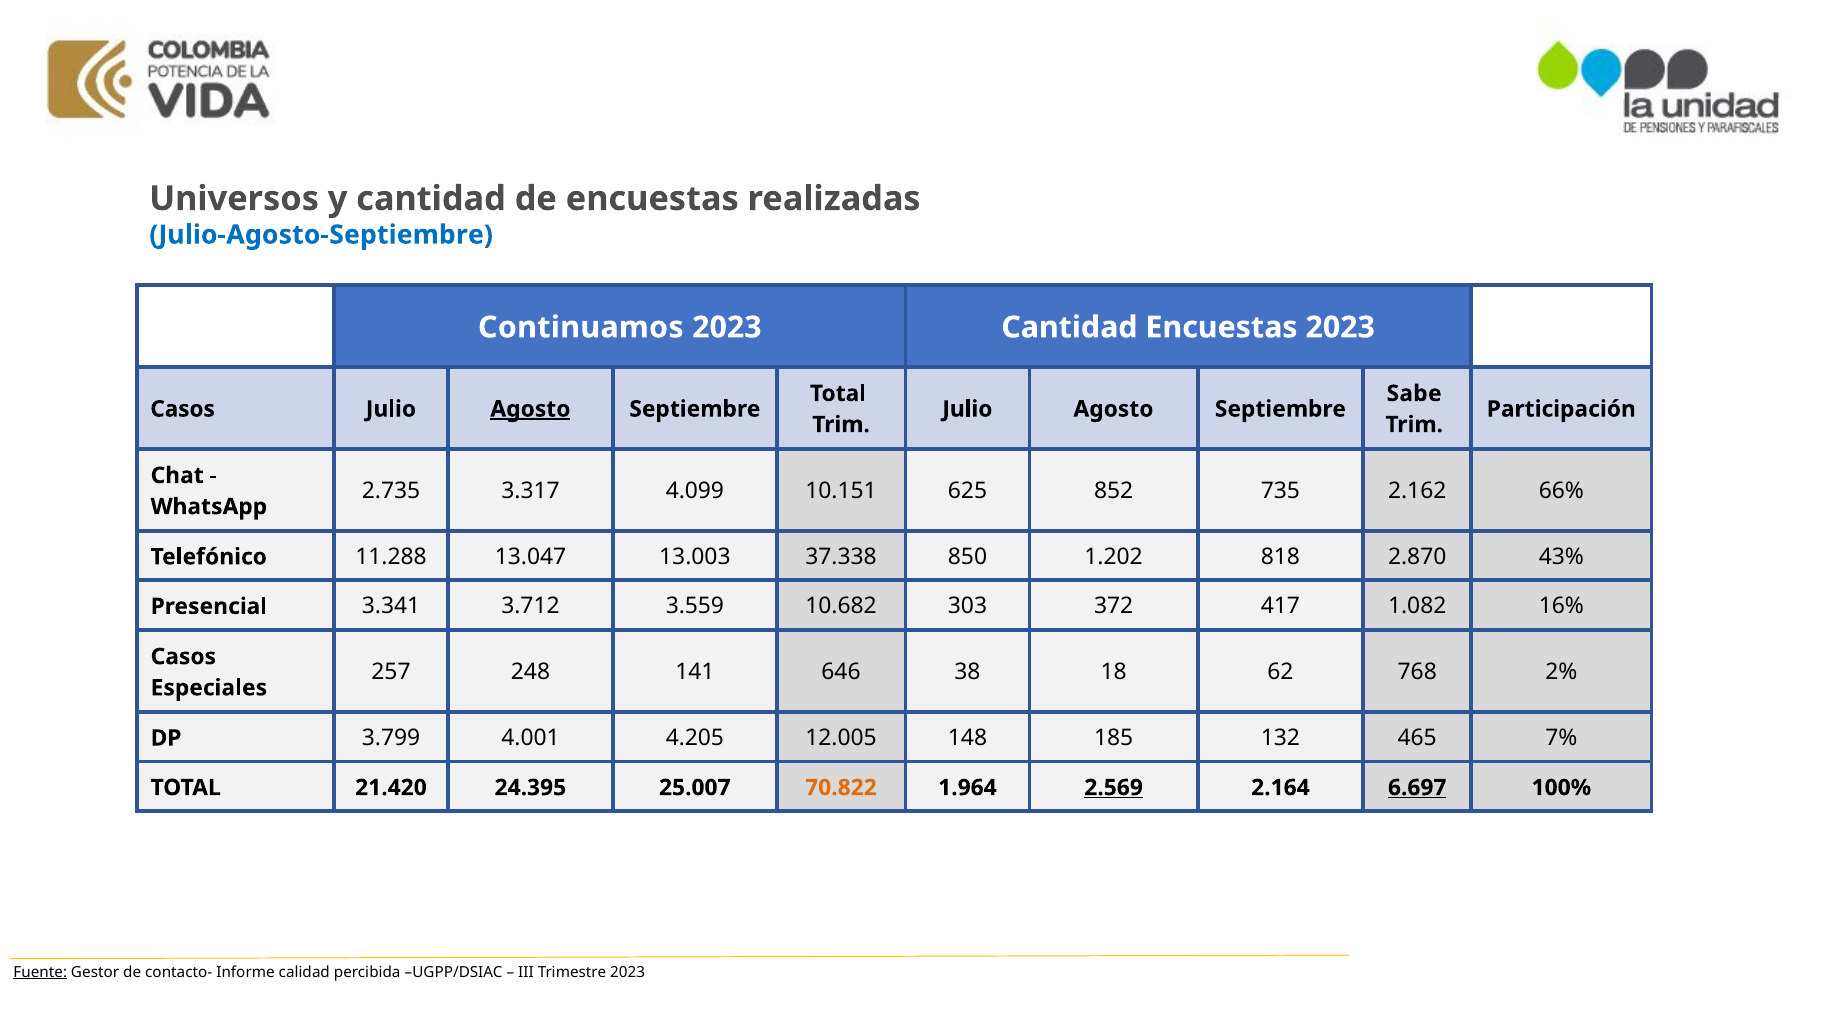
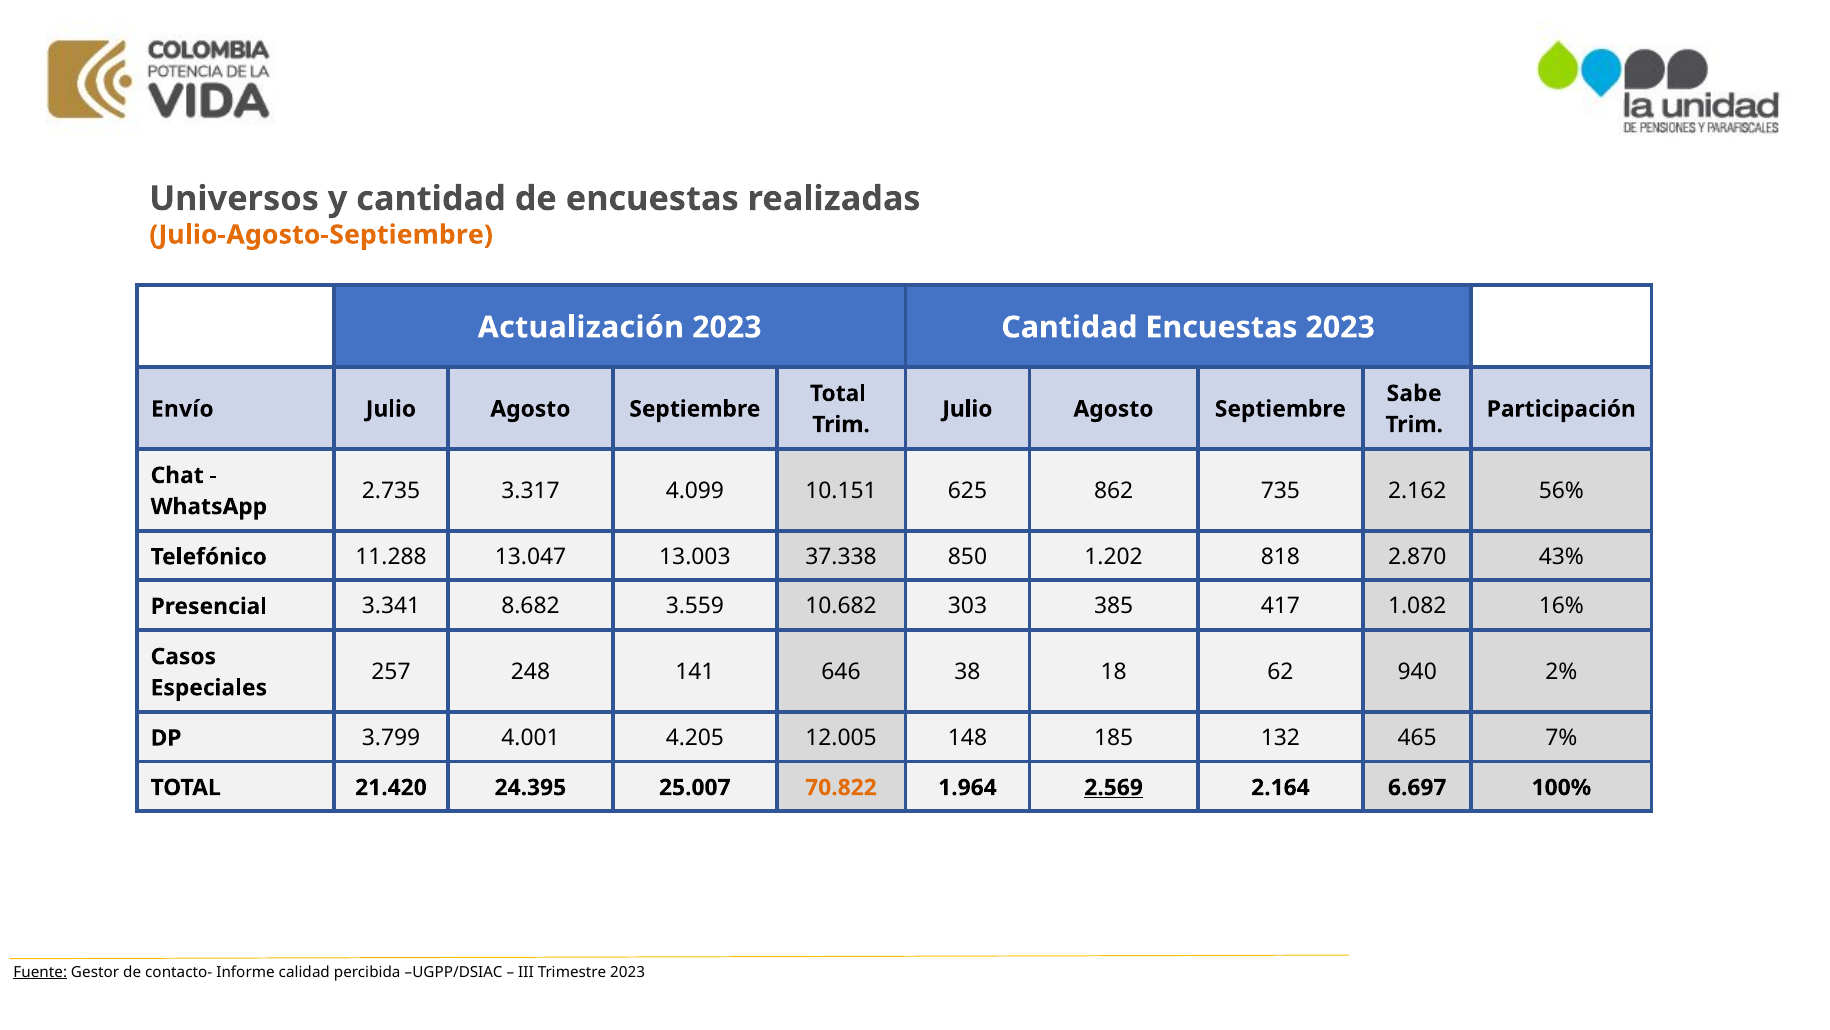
Julio-Agosto-Septiembre colour: blue -> orange (321, 235)
Continuamos: Continuamos -> Actualización (581, 327)
Casos: Casos -> Envío (182, 409)
Agosto underline: present -> none (530, 409)
852: 852 -> 862 (1114, 491)
66%: 66% -> 56% (1561, 491)
3.712: 3.712 -> 8.682 (530, 606)
372: 372 -> 385 (1114, 606)
768: 768 -> 940 (1417, 672)
6.697 underline: present -> none (1417, 787)
